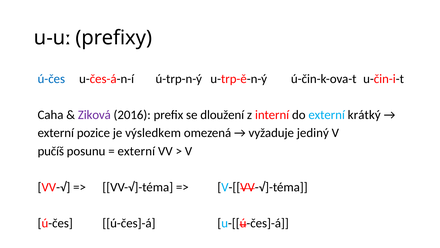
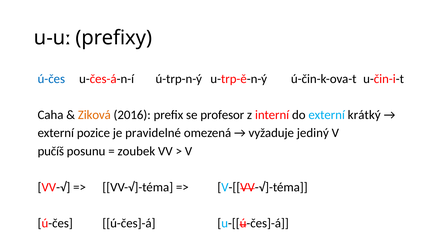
Ziková colour: purple -> orange (94, 115)
dloužení: dloužení -> profesor (222, 115)
výsledkem: výsledkem -> pravidelné (153, 133)
externí: externí -> zoubek (136, 151)
